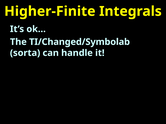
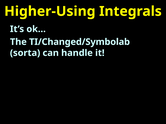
Higher-Finite: Higher-Finite -> Higher-Using (50, 11)
